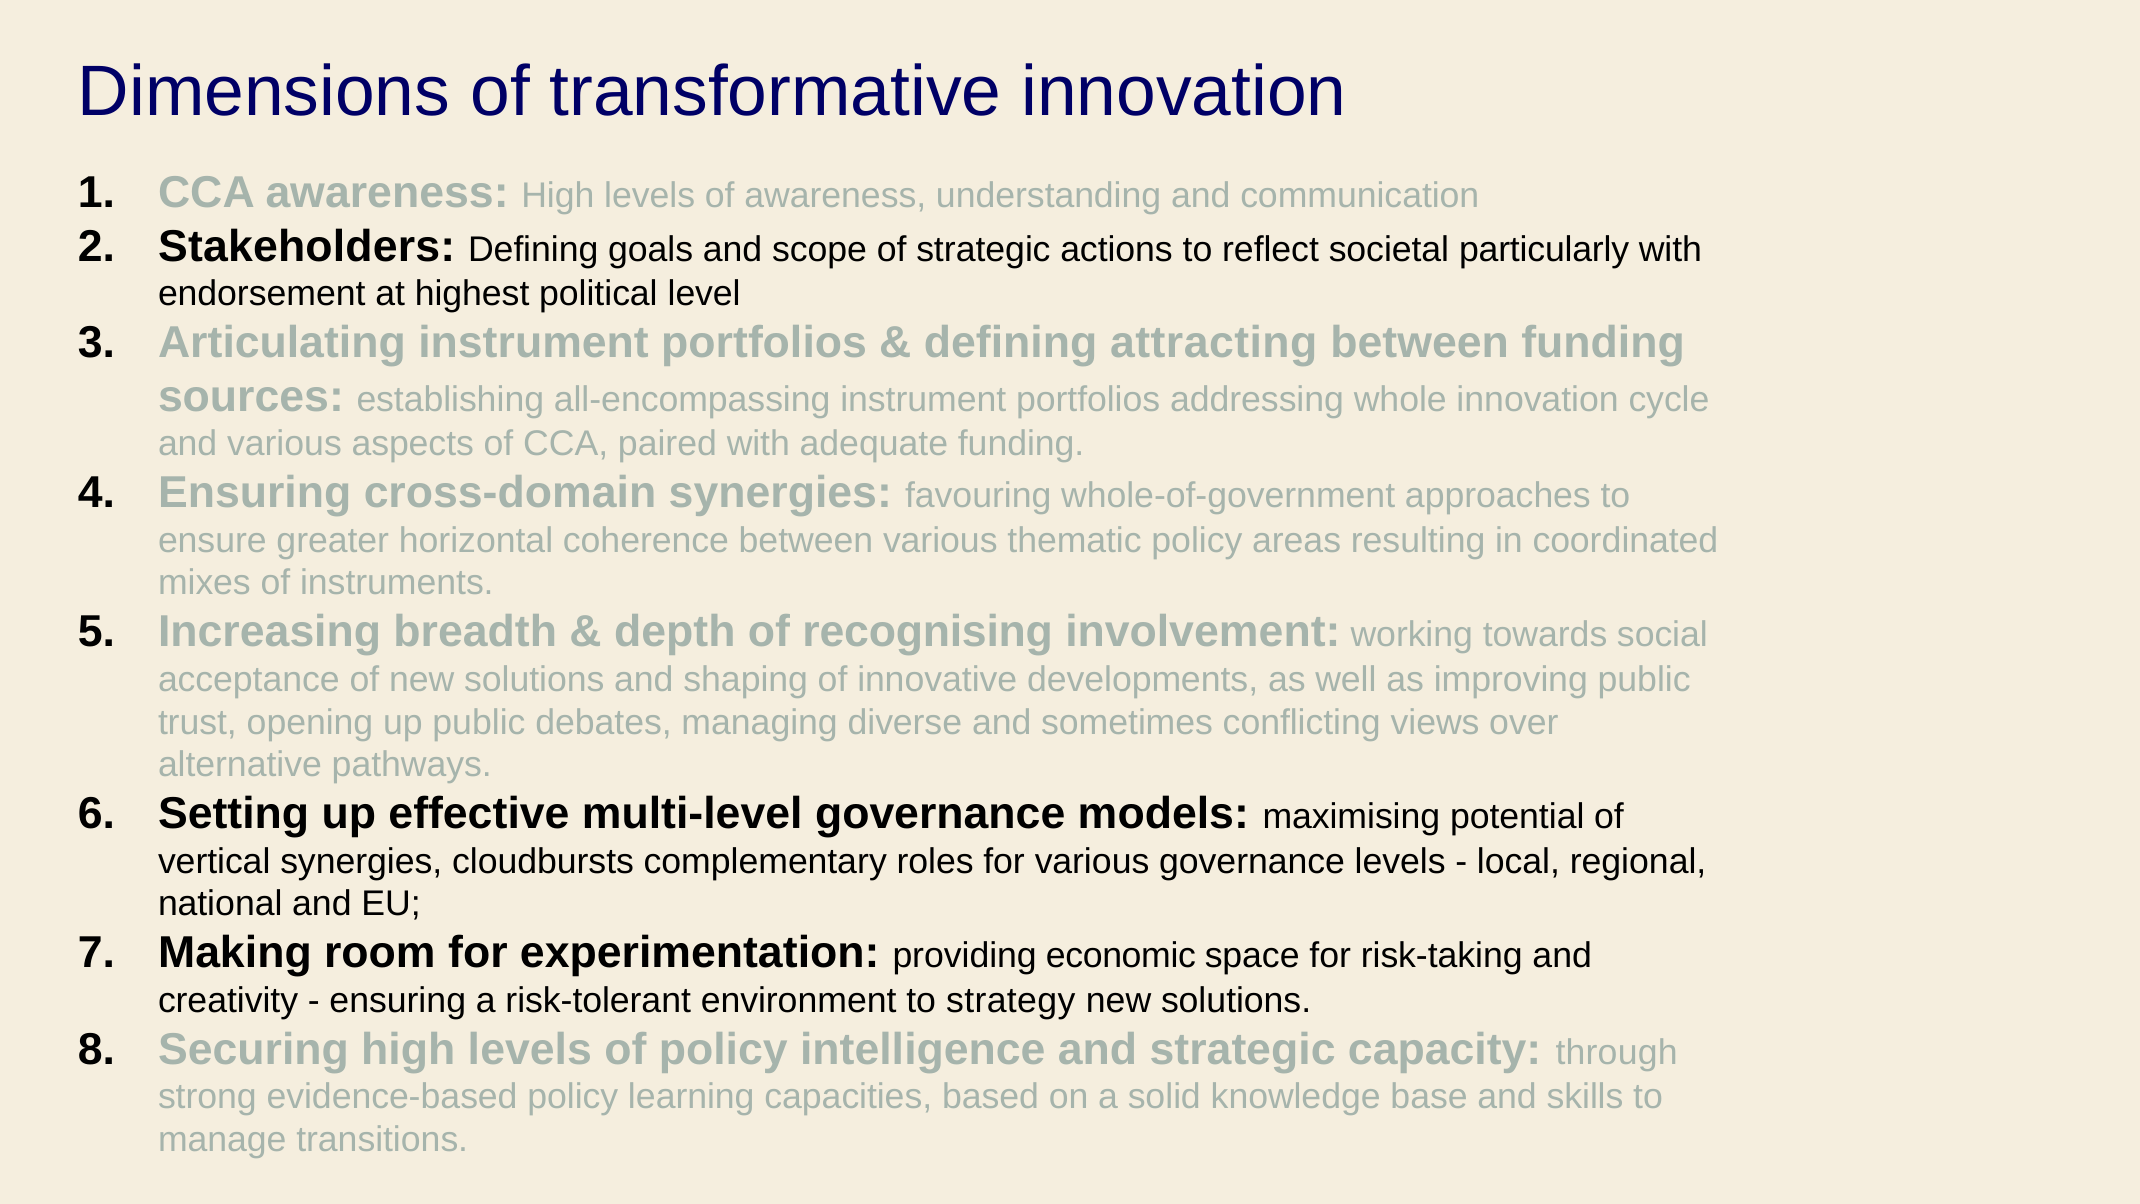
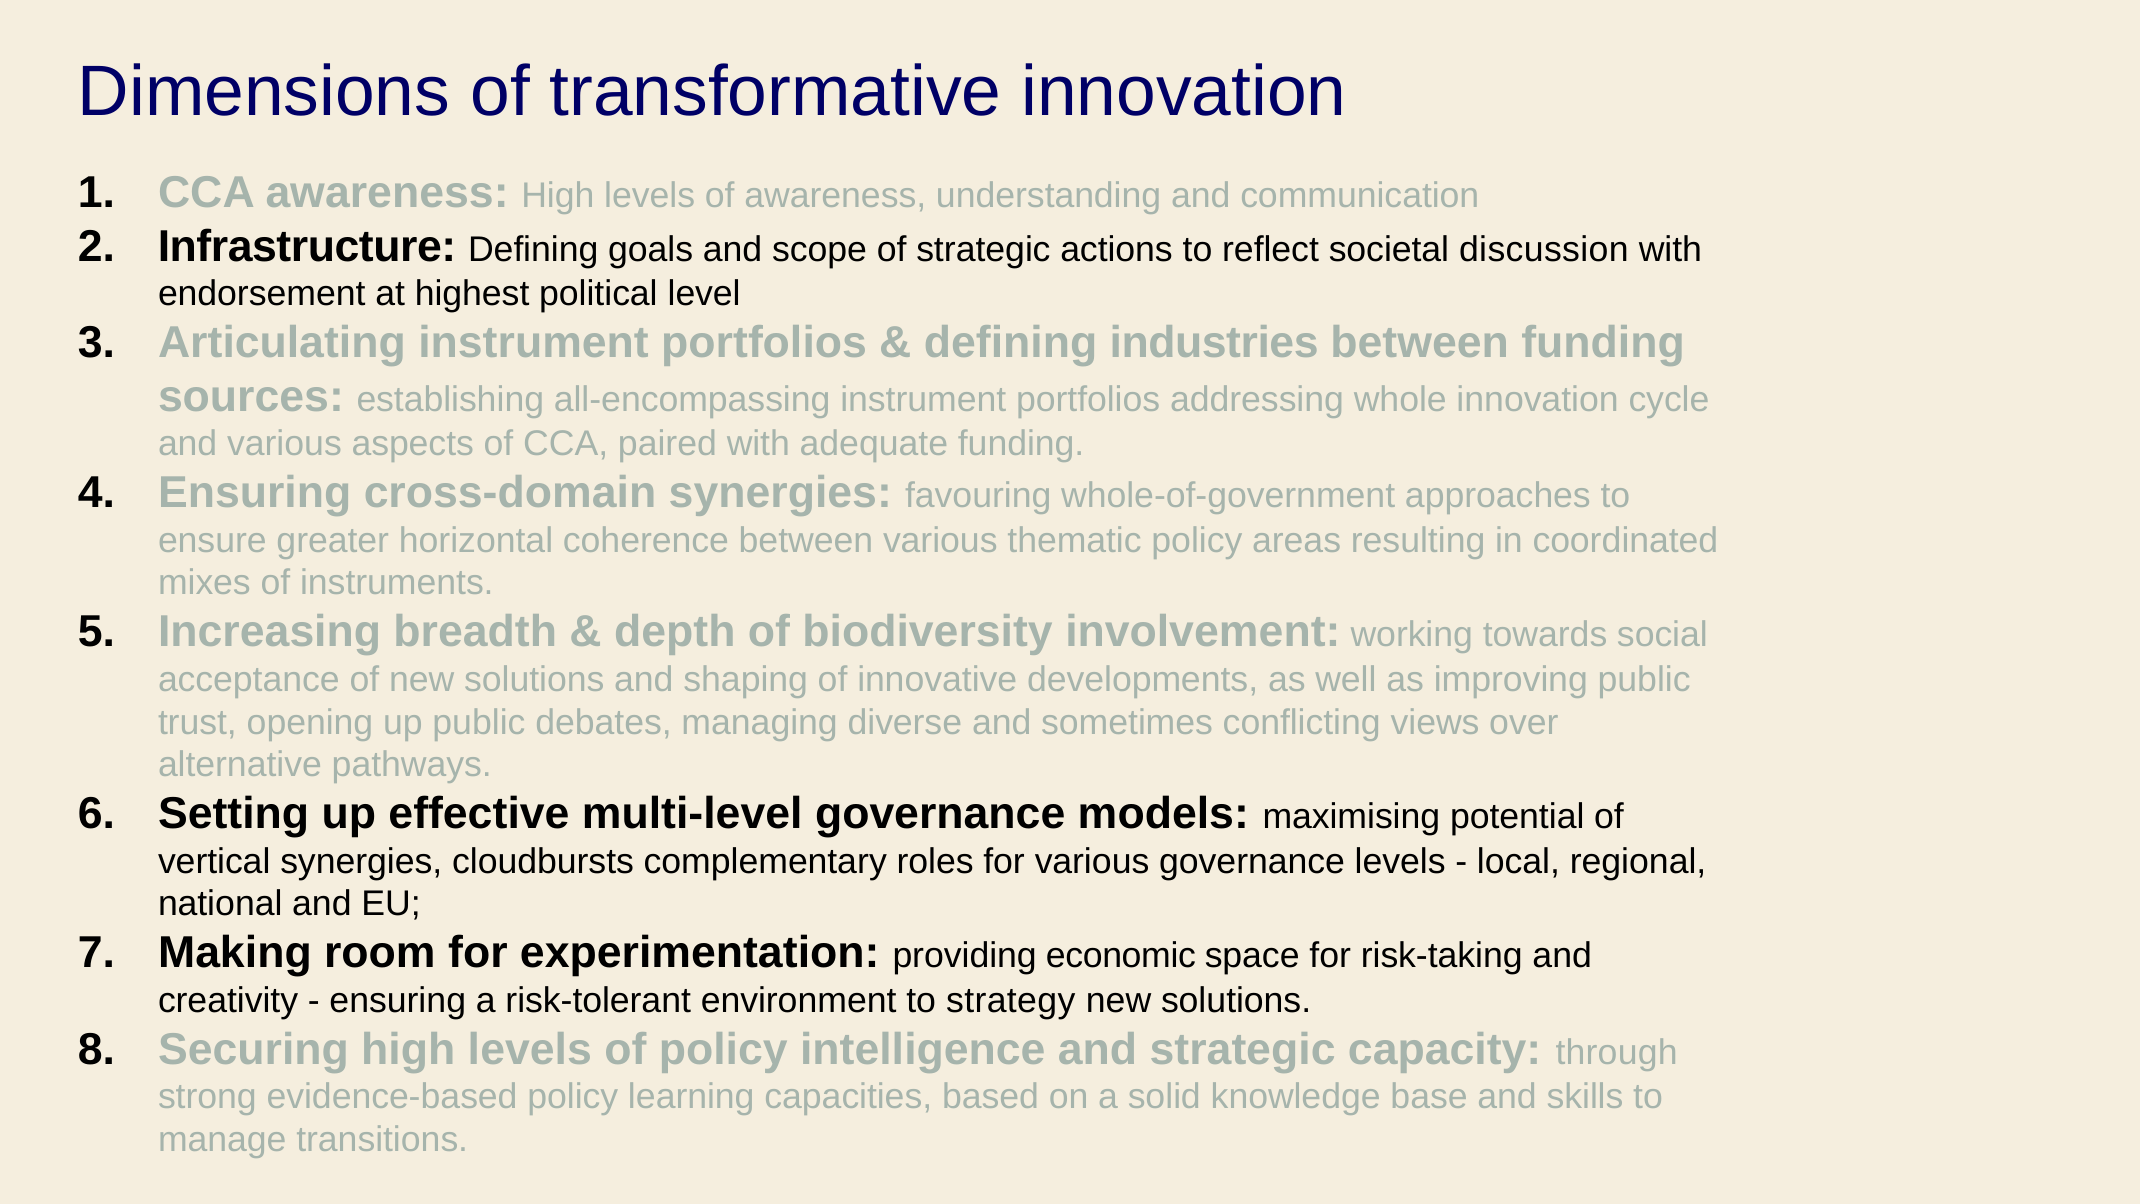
Stakeholders: Stakeholders -> Infrastructure (307, 247)
particularly: particularly -> discussion (1544, 250)
attracting: attracting -> industries (1214, 343)
recognising: recognising -> biodiversity (928, 632)
